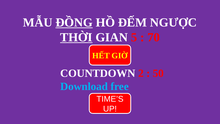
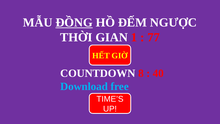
THỜI underline: present -> none (76, 37)
5: 5 -> 1 (134, 37)
70: 70 -> 77 (154, 37)
2: 2 -> 8 (141, 73)
50: 50 -> 40 (158, 73)
